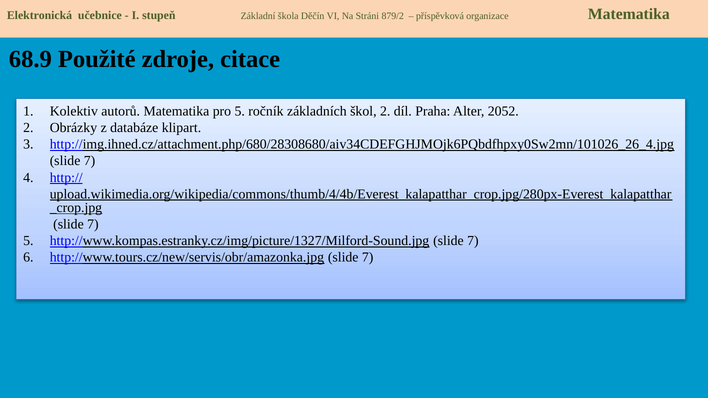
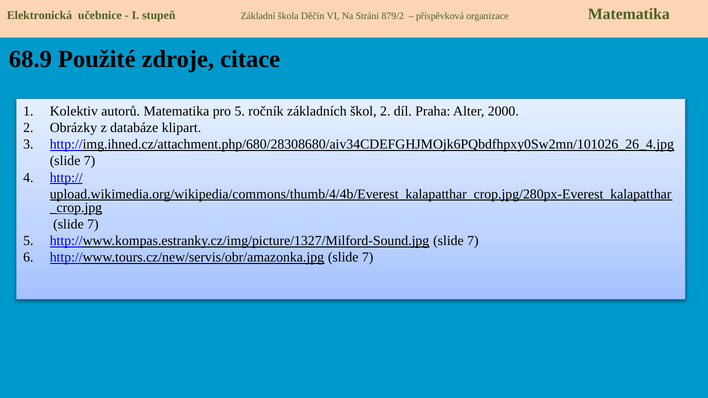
2052: 2052 -> 2000 (503, 111)
